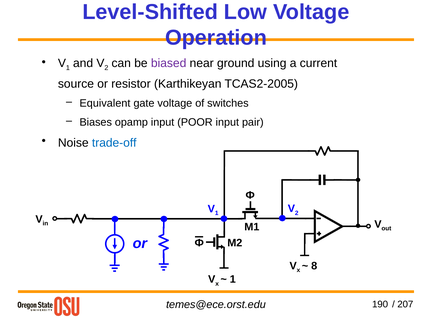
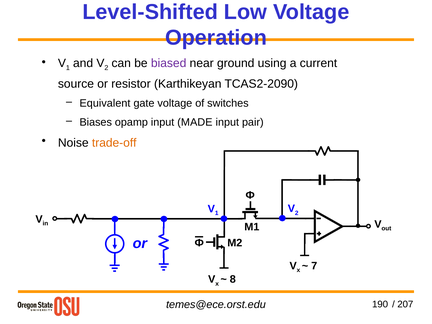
TCAS2-2005: TCAS2-2005 -> TCAS2-2090 (261, 84)
POOR: POOR -> MADE (195, 122)
trade-off colour: blue -> orange (114, 143)
8: 8 -> 7 (314, 266)
1: 1 -> 8 (233, 279)
